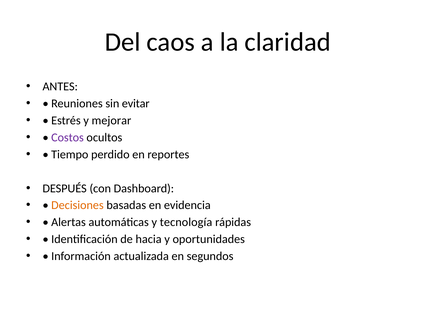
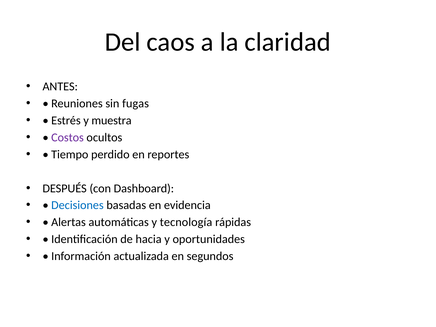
evitar: evitar -> fugas (136, 104)
mejorar: mejorar -> muestra (112, 121)
Decisiones colour: orange -> blue (77, 205)
